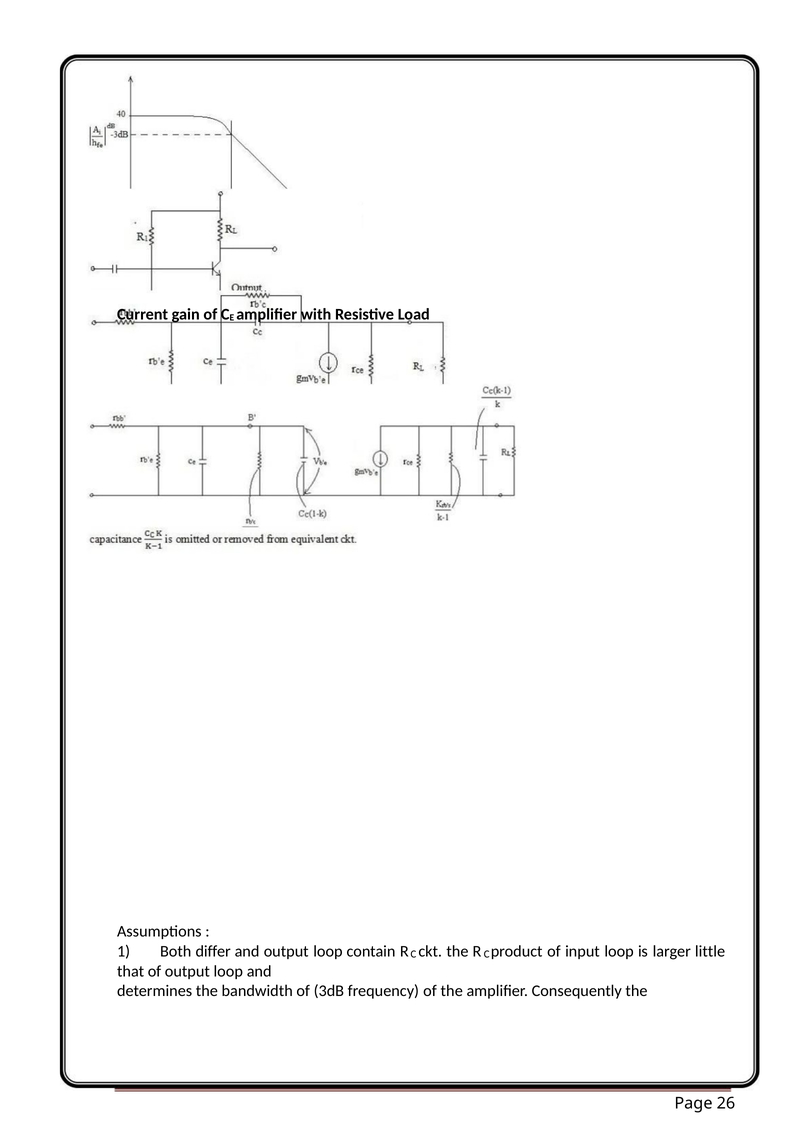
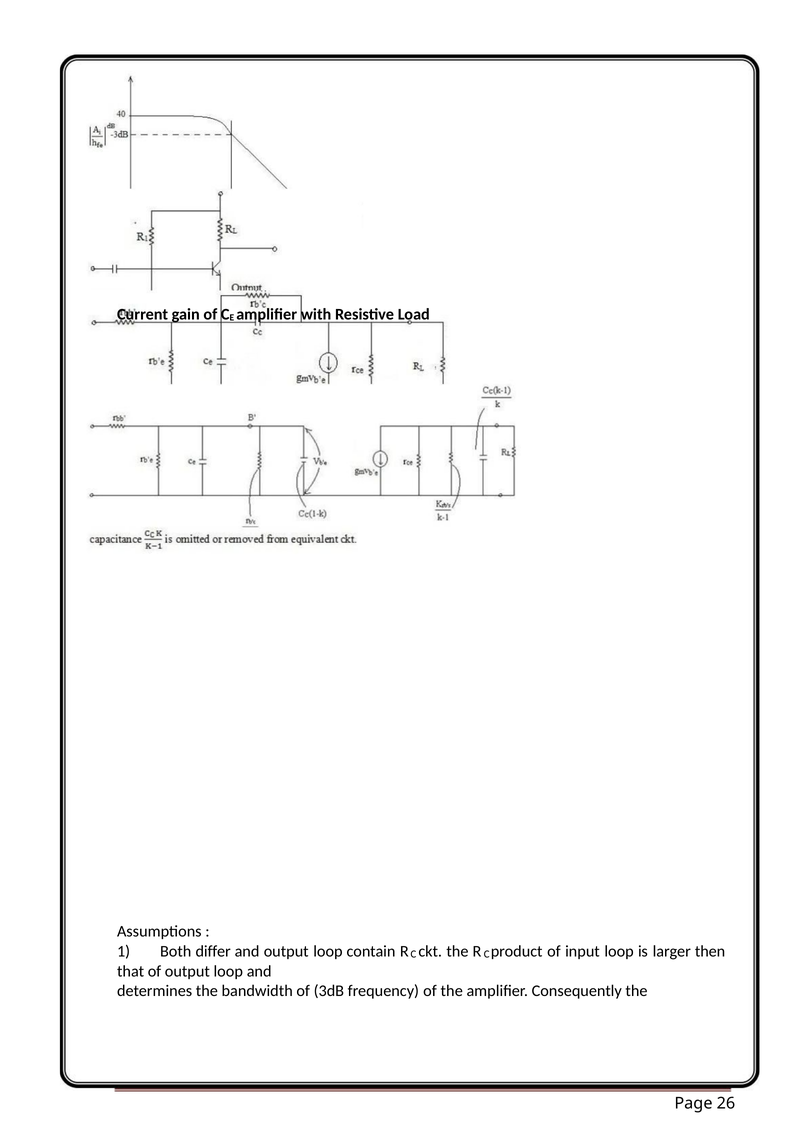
little: little -> then (710, 951)
